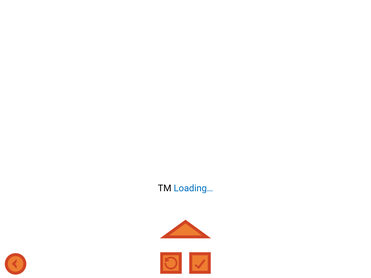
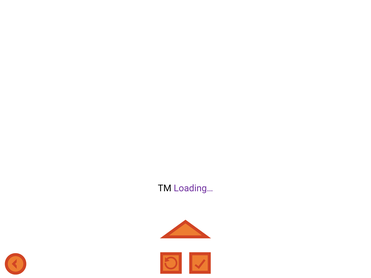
Loading… colour: blue -> purple (193, 189)
